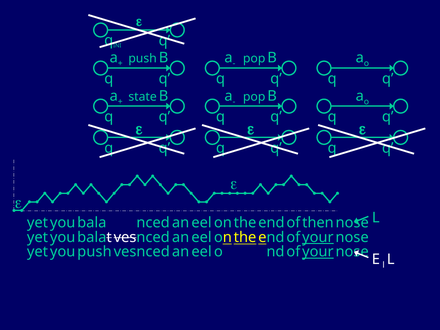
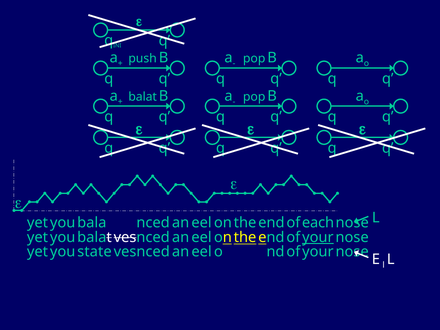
state: state -> balat (143, 97)
then: then -> each (318, 223)
you push: push -> state (94, 252)
your underline: present -> none (318, 252)
